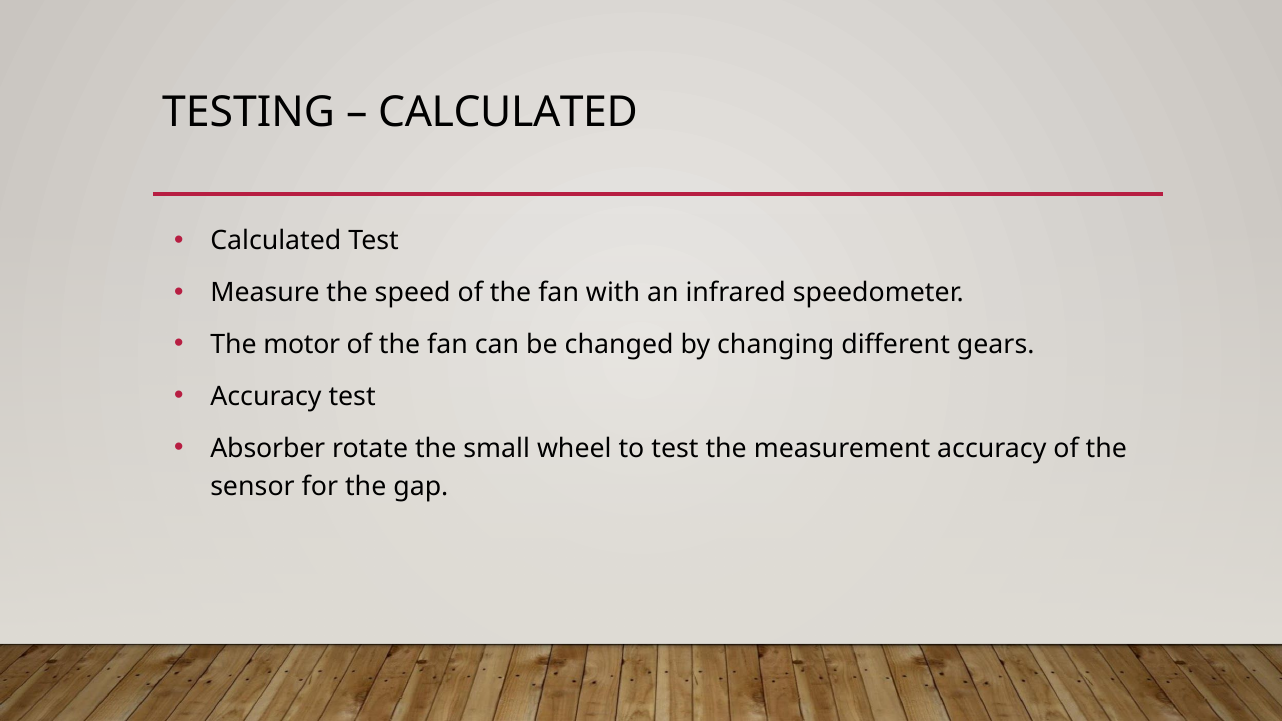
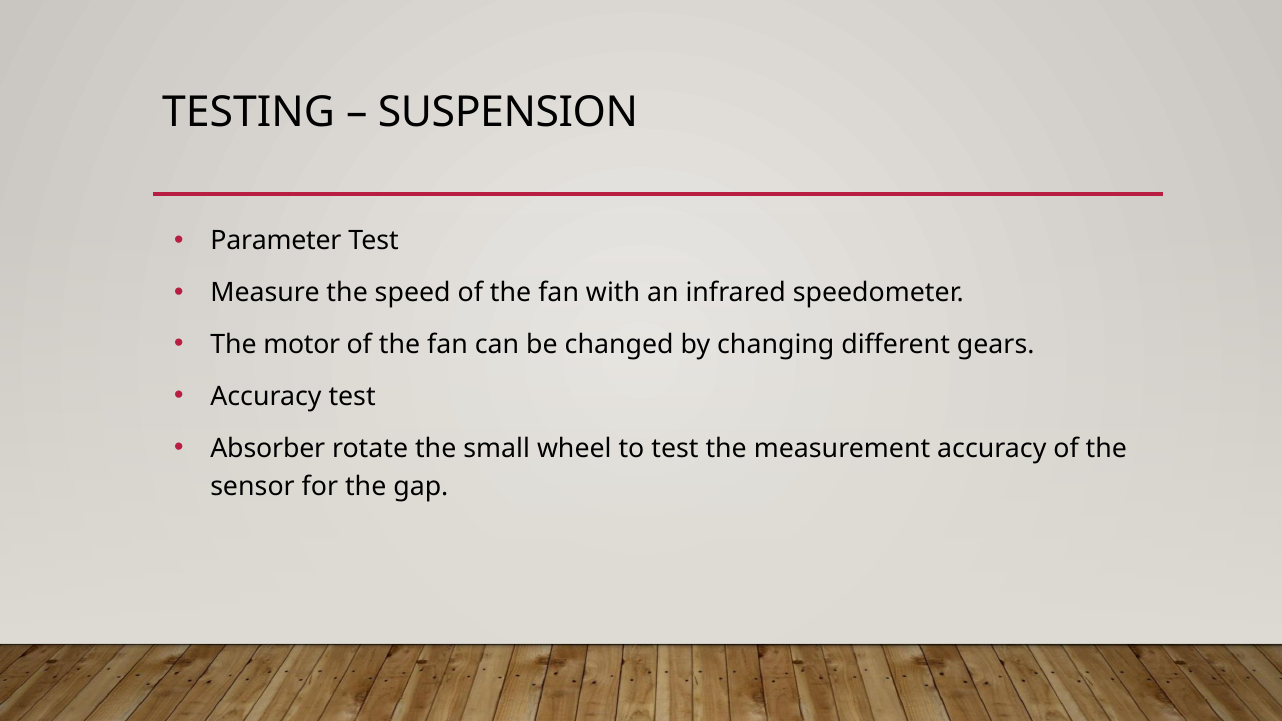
CALCULATED: CALCULATED -> SUSPENSION (508, 112)
Calculated: Calculated -> Parameter (276, 241)
